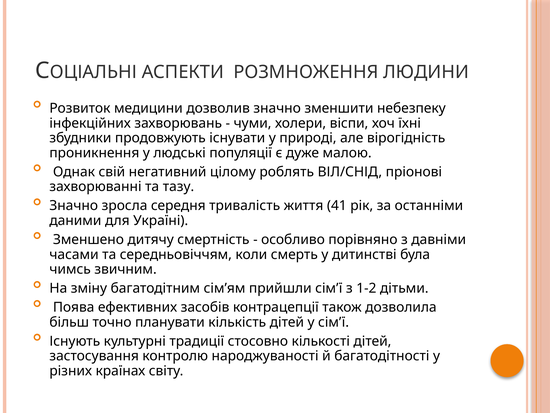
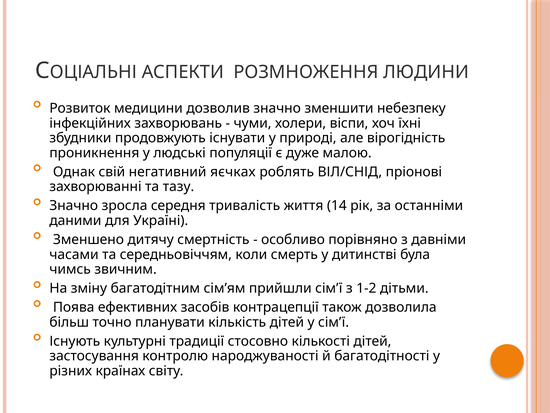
цілому: цілому -> яєчках (233, 172)
41: 41 -> 14 (337, 206)
